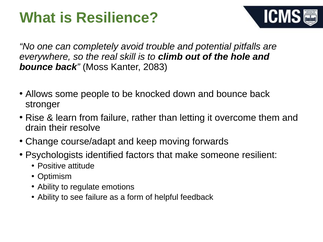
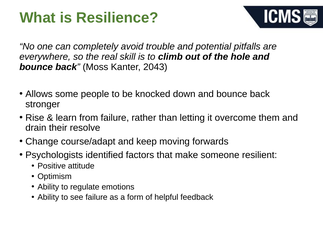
2083: 2083 -> 2043 (155, 67)
